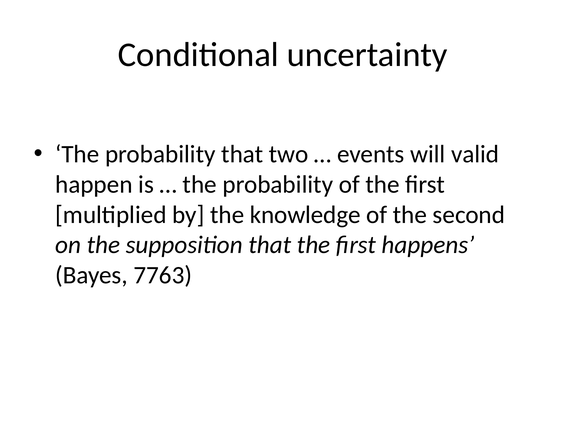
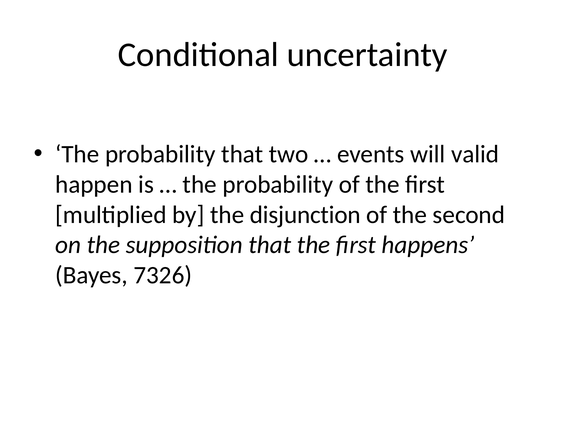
knowledge: knowledge -> disjunction (305, 214)
7763: 7763 -> 7326 (163, 275)
